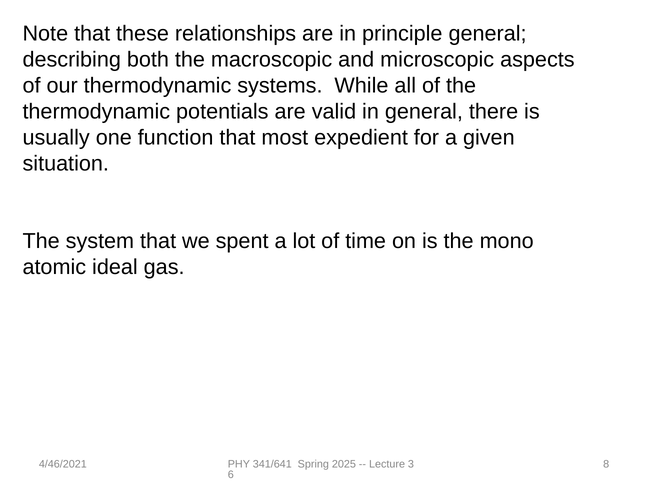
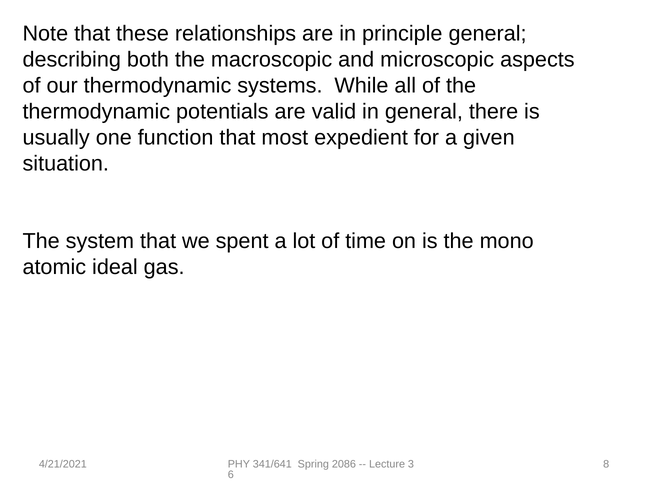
4/46/2021: 4/46/2021 -> 4/21/2021 (63, 464)
2025: 2025 -> 2086 (344, 464)
